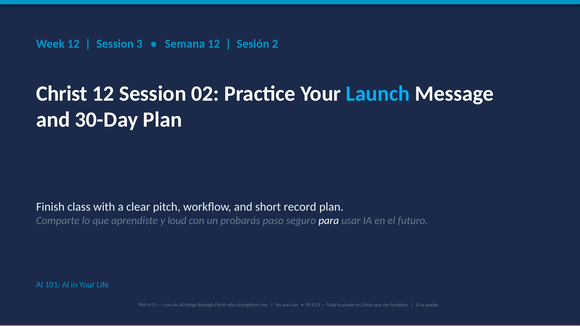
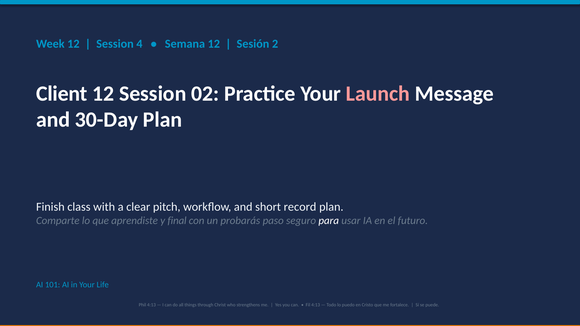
3: 3 -> 4 (139, 44)
Christ: Christ -> Client (62, 94)
Launch colour: light blue -> pink (378, 94)
loud: loud -> final (177, 221)
